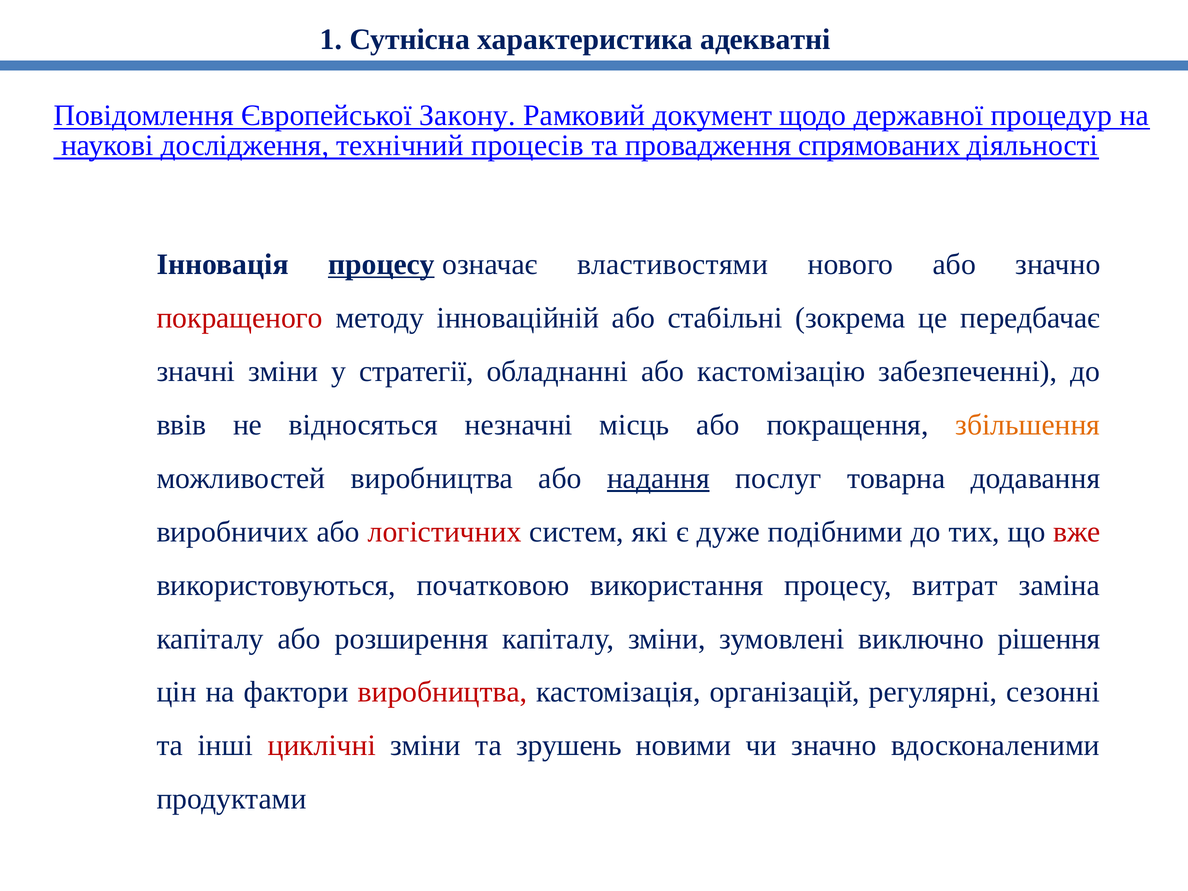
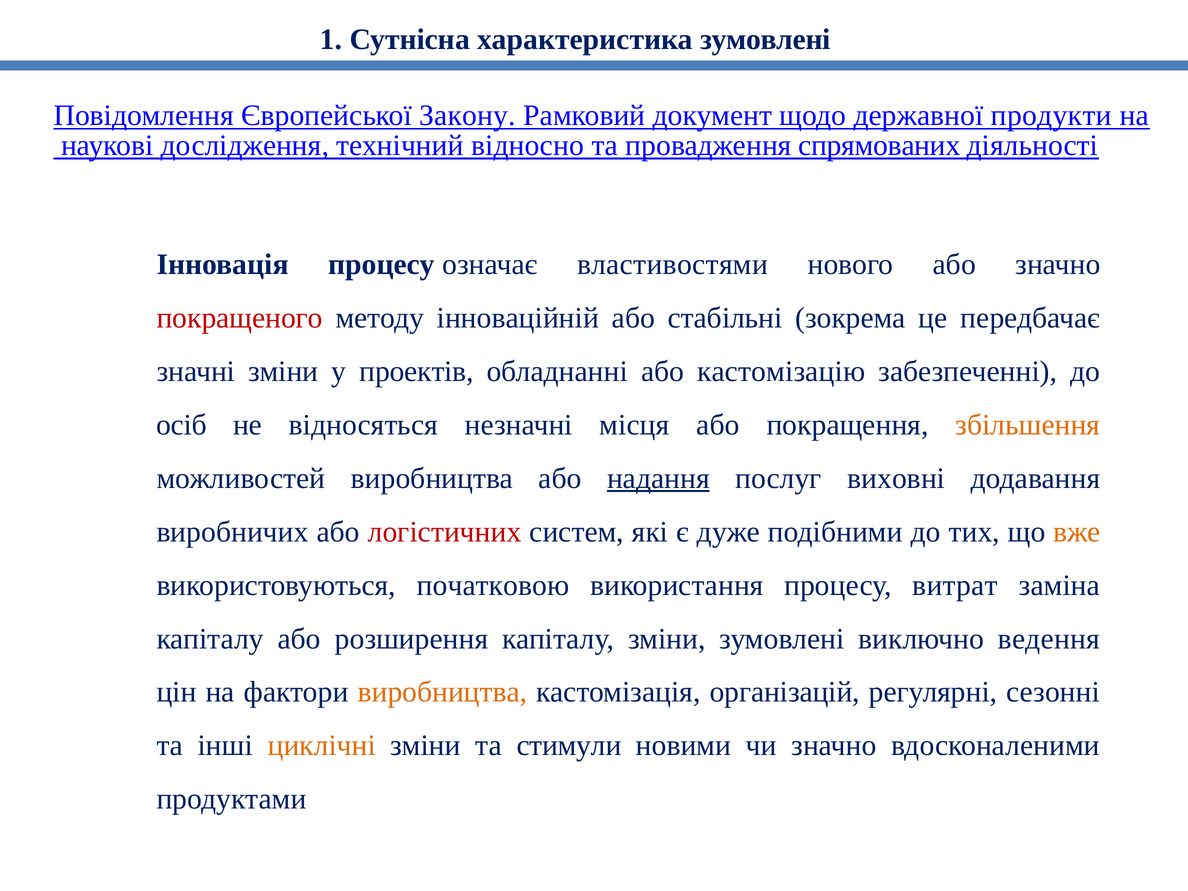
характеристика адекватні: адекватні -> зумовлені (765, 39)
процедур: процедур -> продукти (1051, 116)
процесів: процесів -> відносно (528, 145)
процесу underline: present -> none (381, 265)
стратегії: стратегії -> проектів (417, 371)
ввів: ввів -> осіб (182, 425)
місць: місць -> місця (635, 425)
товарна: товарна -> виховні (896, 478)
вже colour: red -> orange (1077, 532)
рішення: рішення -> ведення (1049, 639)
виробництва colour: red -> orange (442, 692)
циклічні colour: red -> orange (322, 746)
зрушень: зрушень -> стимули (569, 746)
